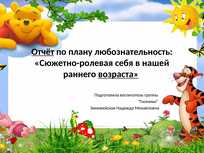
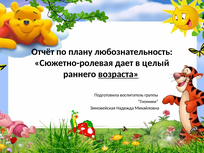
Отчёт underline: present -> none (43, 52)
себя: себя -> дает (124, 63)
нашей: нашей -> целый (156, 63)
